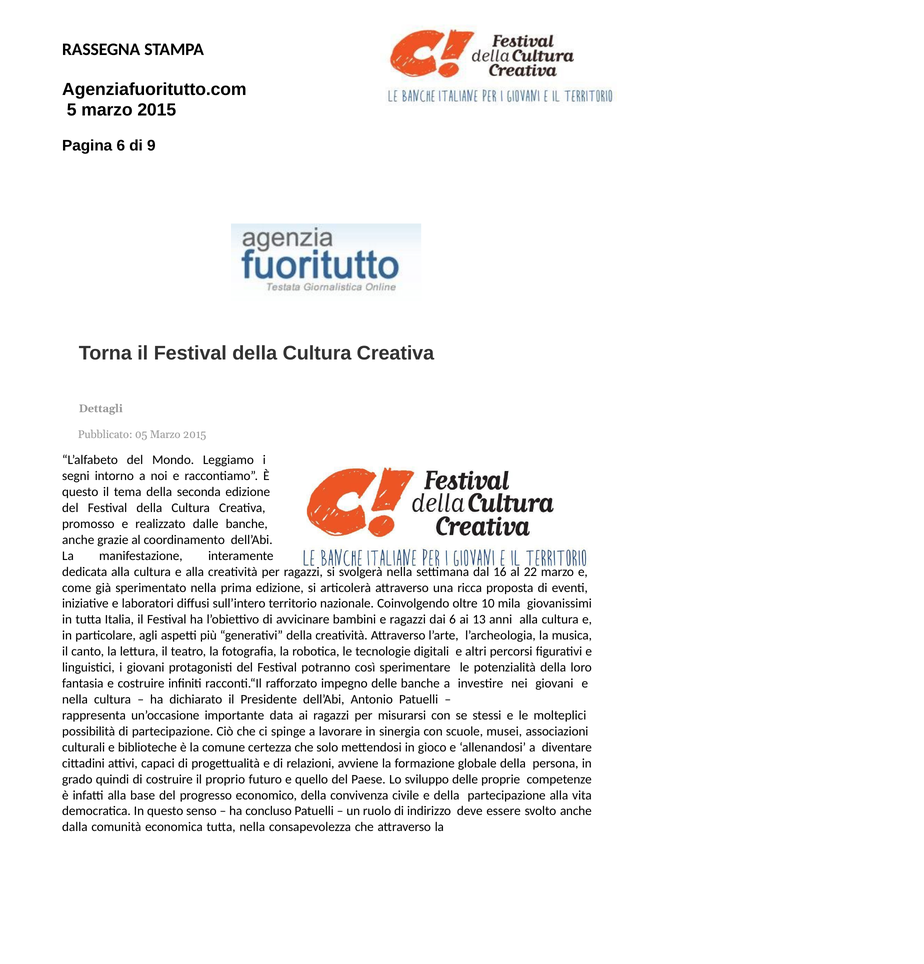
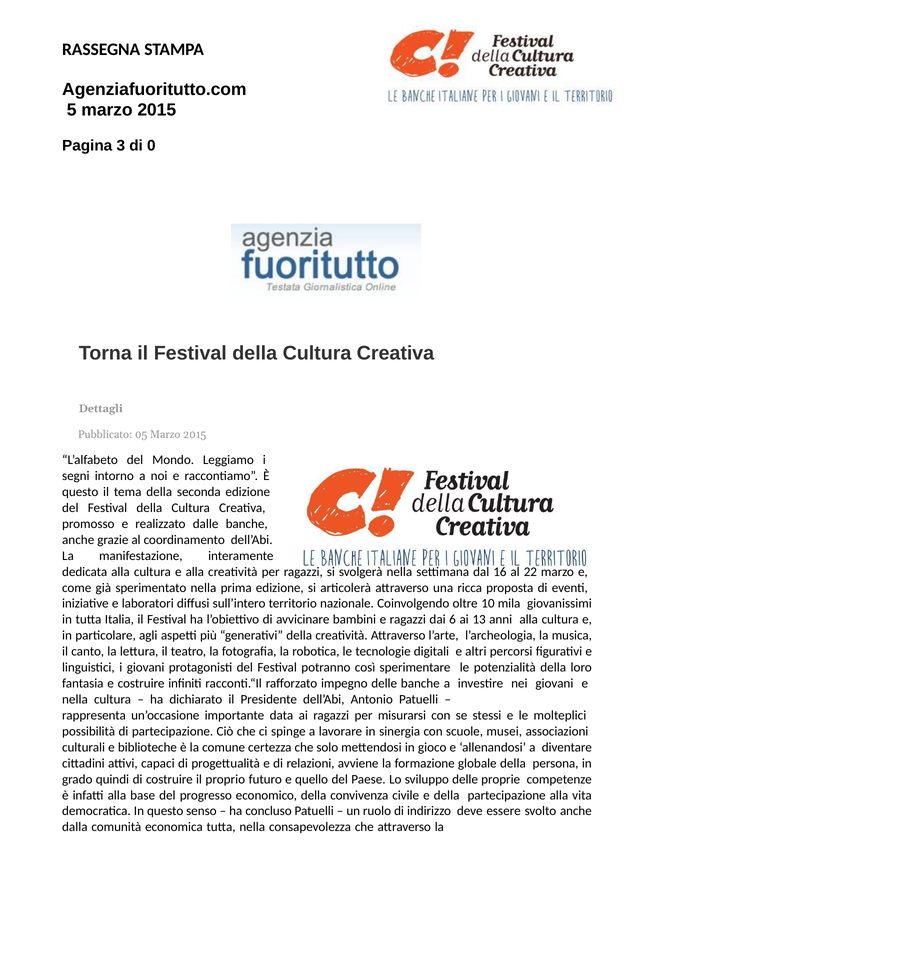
Pagina 6: 6 -> 3 (121, 146)
9: 9 -> 0 (151, 146)
